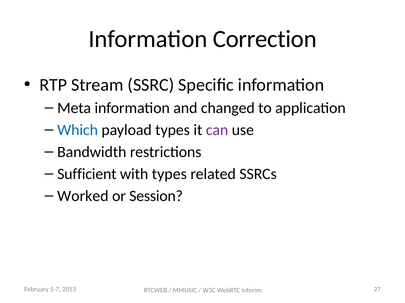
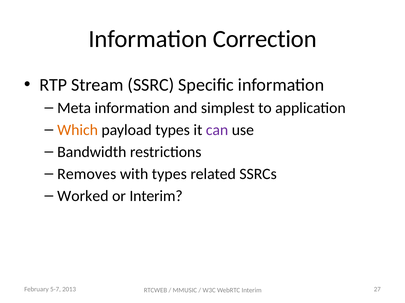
changed: changed -> simplest (228, 108)
Which colour: blue -> orange (78, 130)
Sufficient: Sufficient -> Removes (87, 174)
or Session: Session -> Interim (156, 196)
